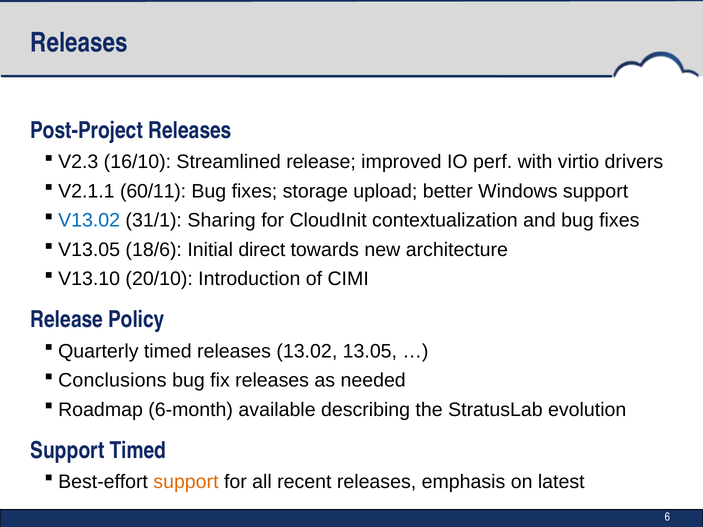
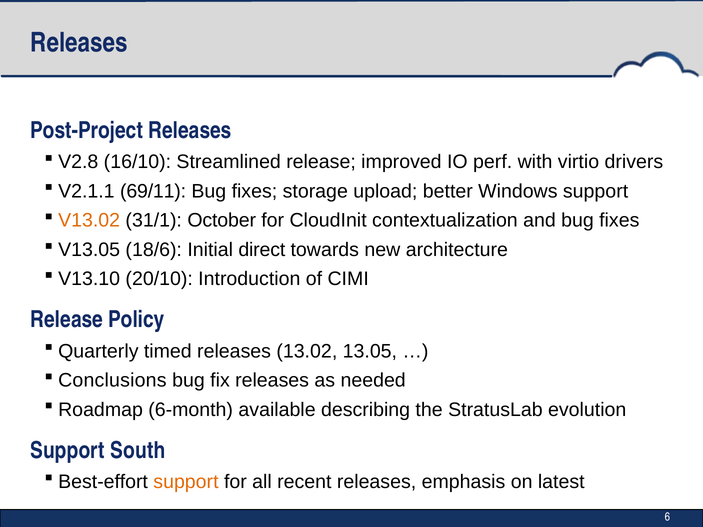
V2.3: V2.3 -> V2.8 (78, 162)
60/11: 60/11 -> 69/11 (153, 191)
V13.02 colour: blue -> orange (89, 221)
Sharing: Sharing -> October (222, 221)
Support Timed: Timed -> South (138, 451)
